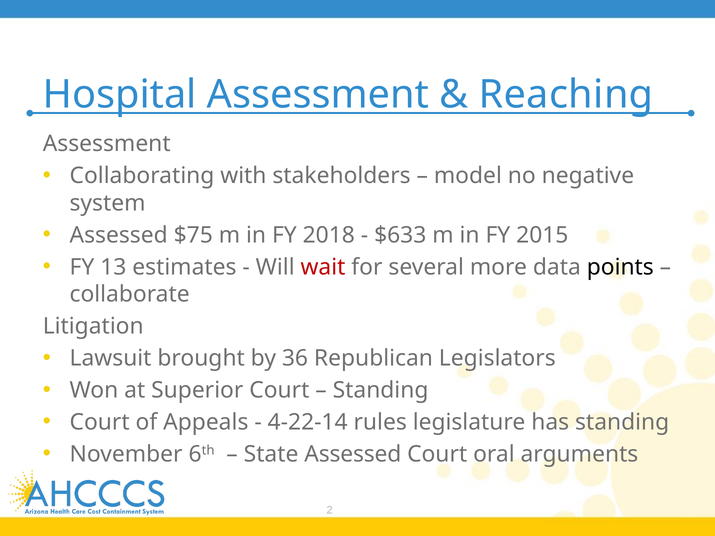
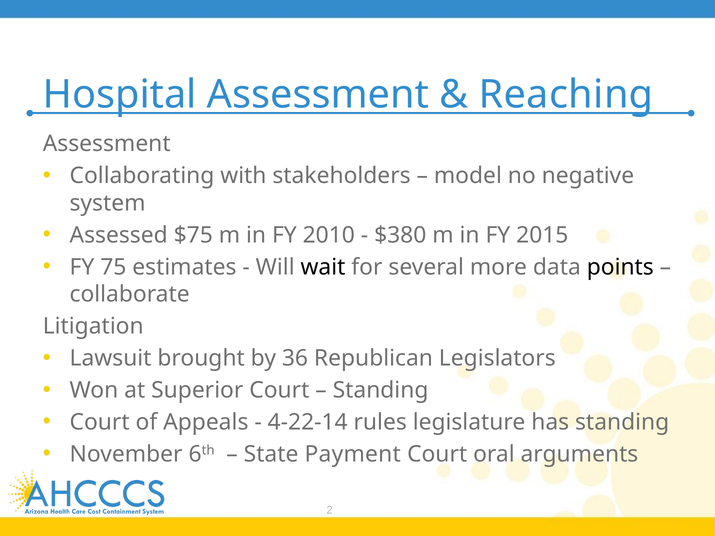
2018: 2018 -> 2010 (329, 235)
$633: $633 -> $380 (400, 235)
13: 13 -> 75 (113, 267)
wait colour: red -> black (323, 267)
State Assessed: Assessed -> Payment (353, 454)
